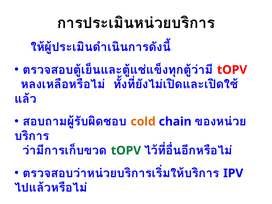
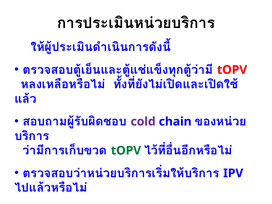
cold colour: orange -> purple (143, 122)
